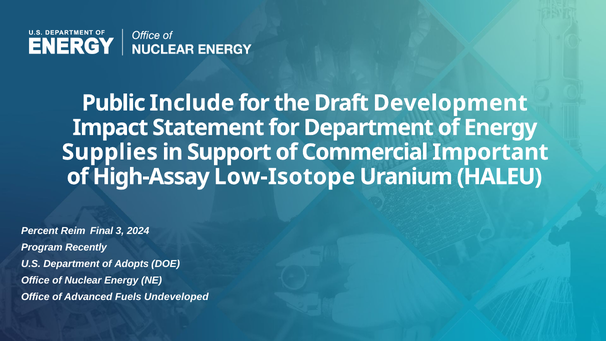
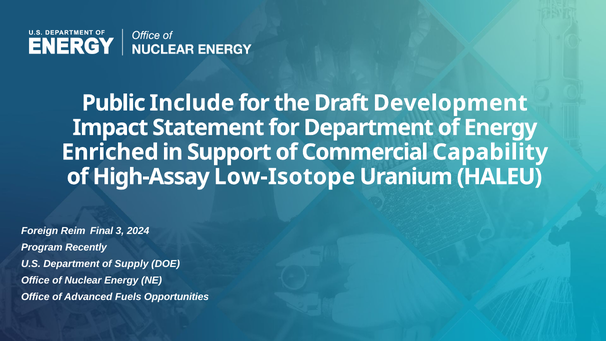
Supplies: Supplies -> Enriched (110, 152)
Important: Important -> Capability (490, 152)
Percent: Percent -> Foreign (40, 231)
Adopts: Adopts -> Supply (132, 264)
Undeveloped: Undeveloped -> Opportunities (176, 297)
